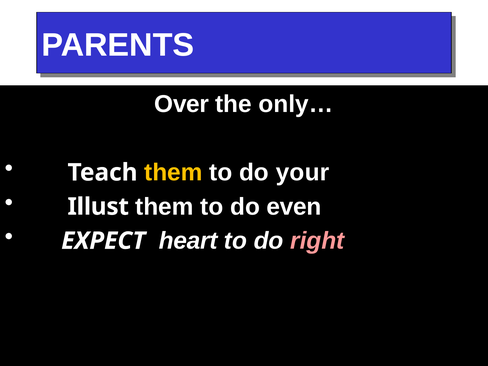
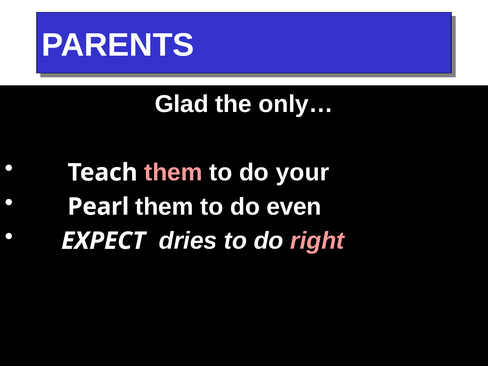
Over: Over -> Glad (182, 104)
them colour: yellow -> pink (173, 173)
Illust: Illust -> Pearl (98, 207)
heart: heart -> dries (188, 241)
